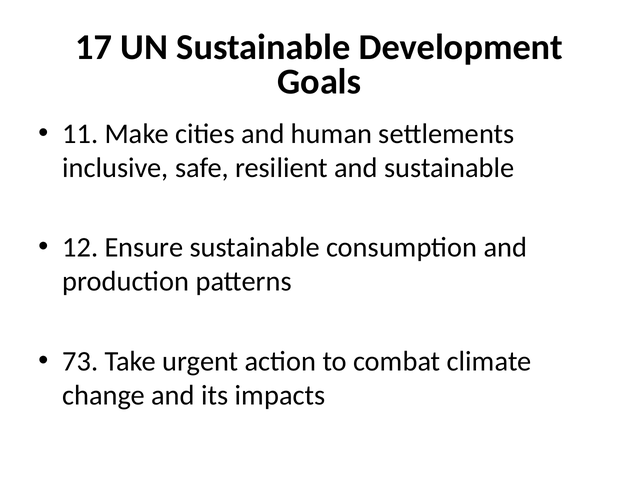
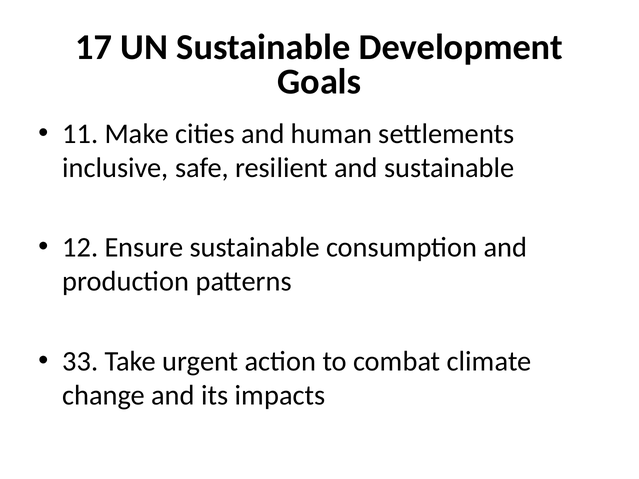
73: 73 -> 33 (80, 361)
